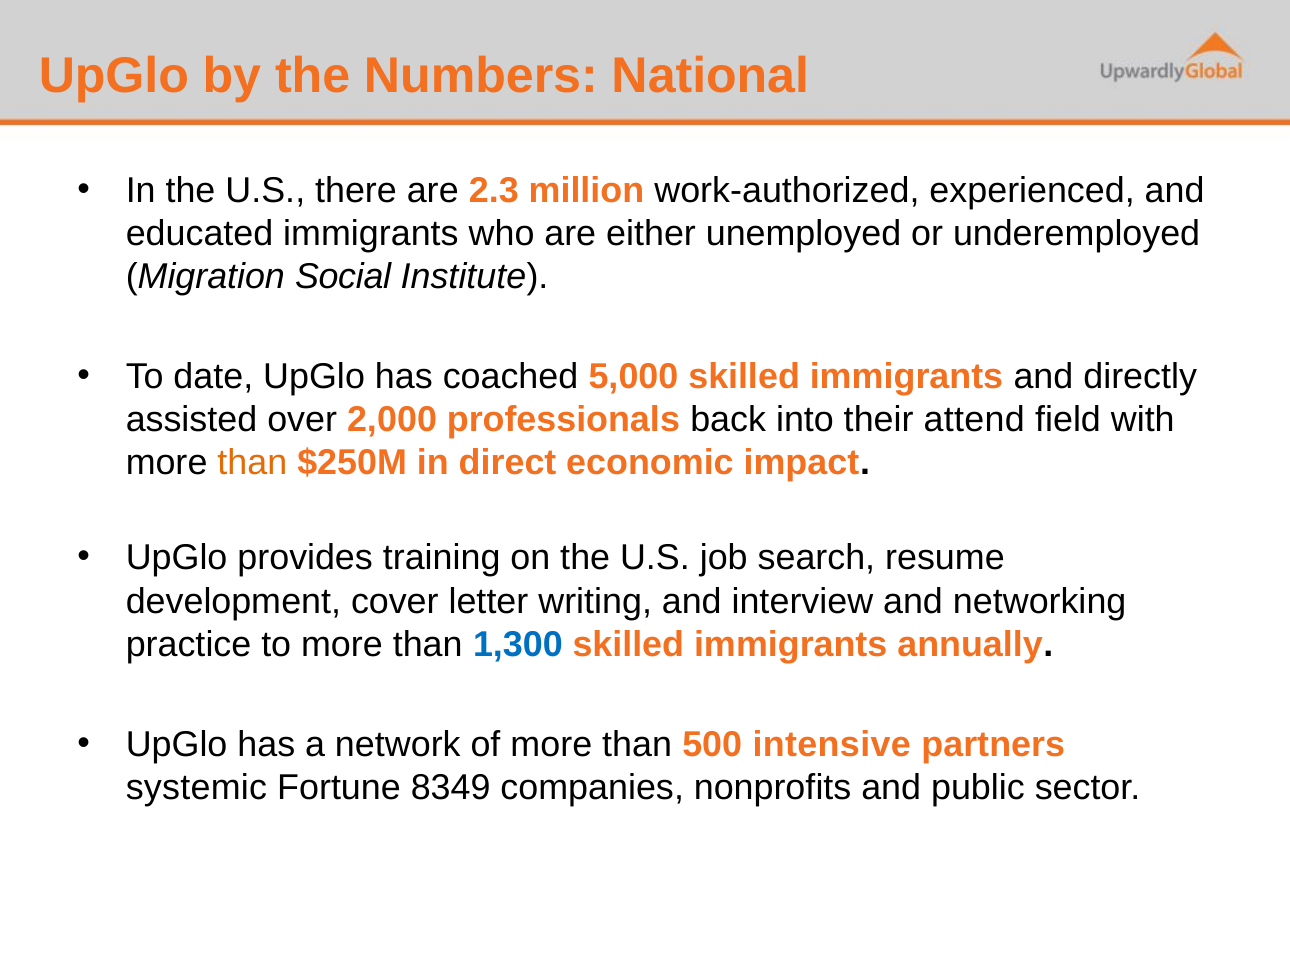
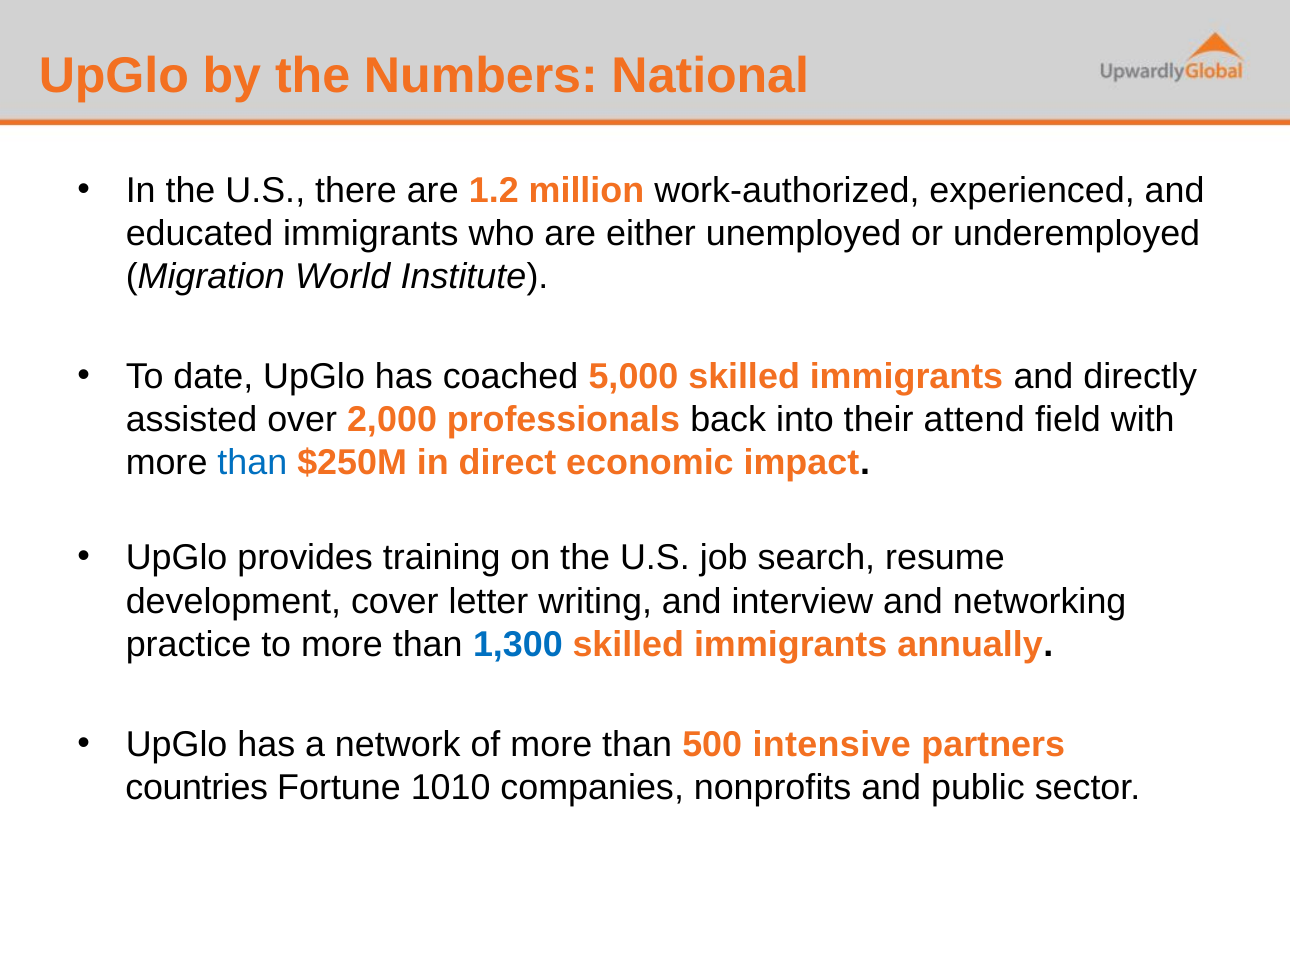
2.3: 2.3 -> 1.2 (494, 190)
Social: Social -> World (343, 276)
than colour: orange -> blue (252, 463)
systemic: systemic -> countries (197, 787)
8349: 8349 -> 1010 (451, 787)
